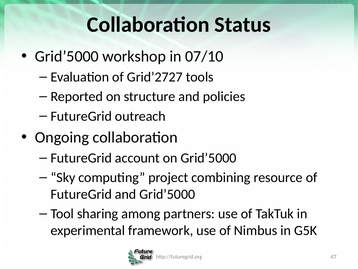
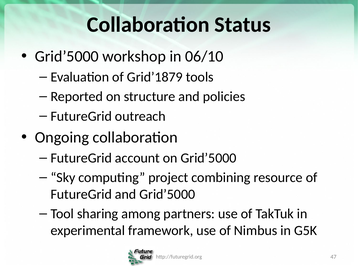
07/10: 07/10 -> 06/10 (204, 56)
Grid’2727: Grid’2727 -> Grid’1879 (155, 77)
